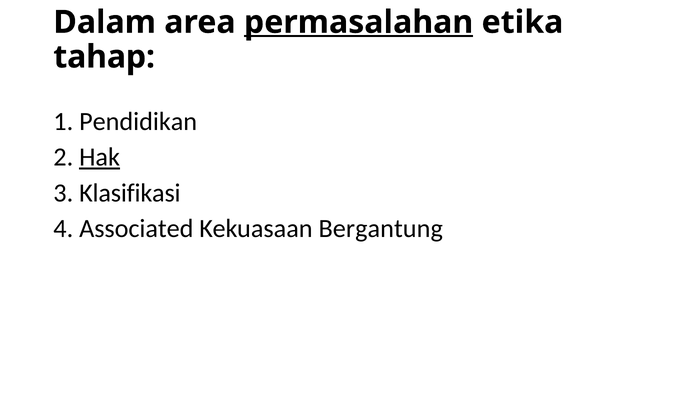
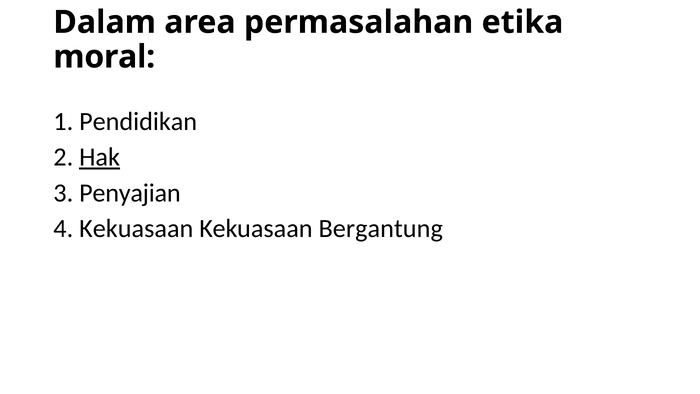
permasalahan underline: present -> none (359, 22)
tahap: tahap -> moral (104, 57)
Klasifikasi: Klasifikasi -> Penyajian (130, 193)
4 Associated: Associated -> Kekuasaan (136, 228)
